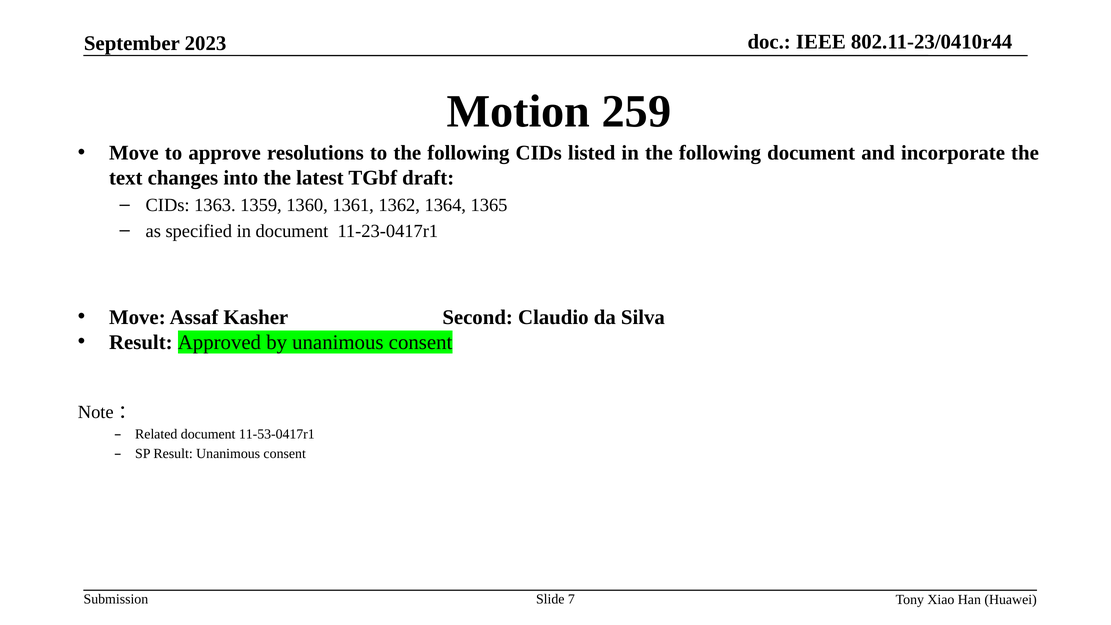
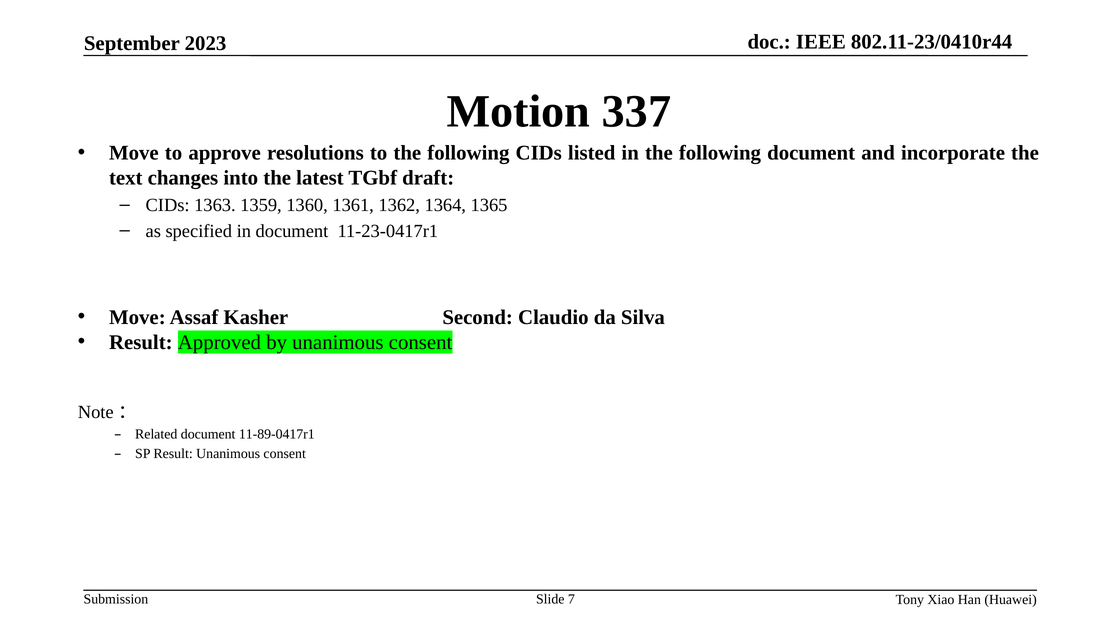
259: 259 -> 337 (637, 112)
11-53-0417r1: 11-53-0417r1 -> 11-89-0417r1 (277, 434)
